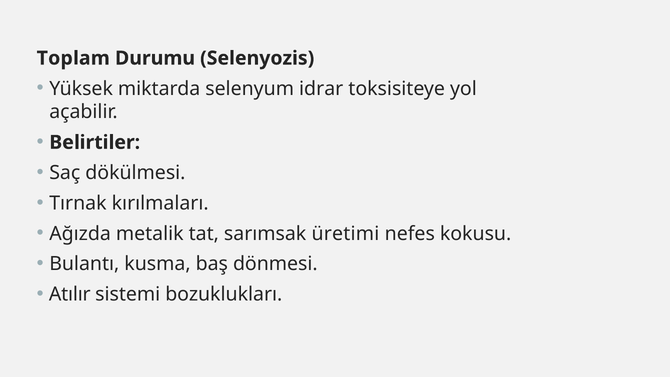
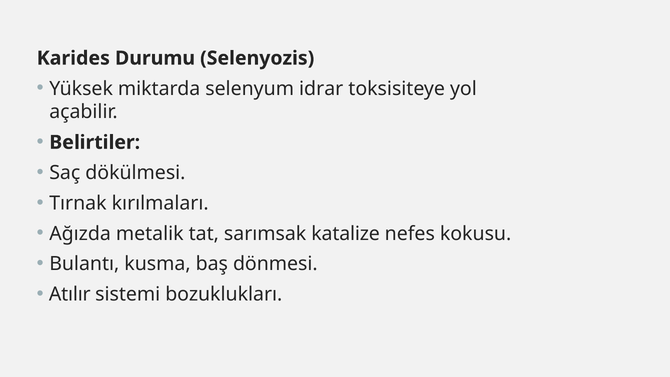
Toplam: Toplam -> Karides (73, 58)
üretimi: üretimi -> katalize (346, 234)
